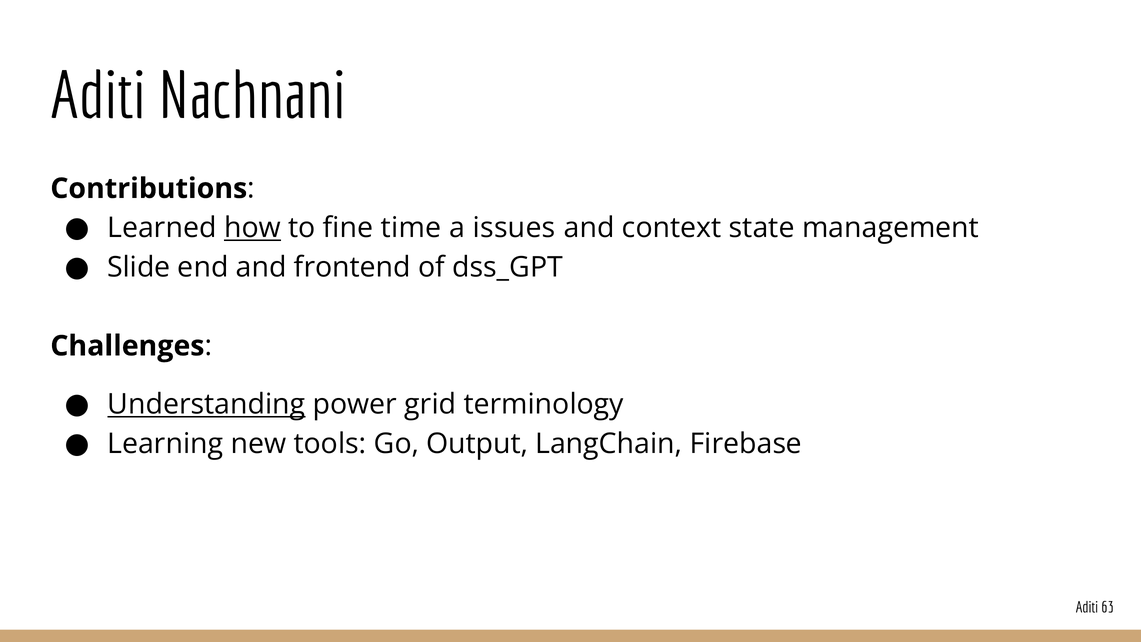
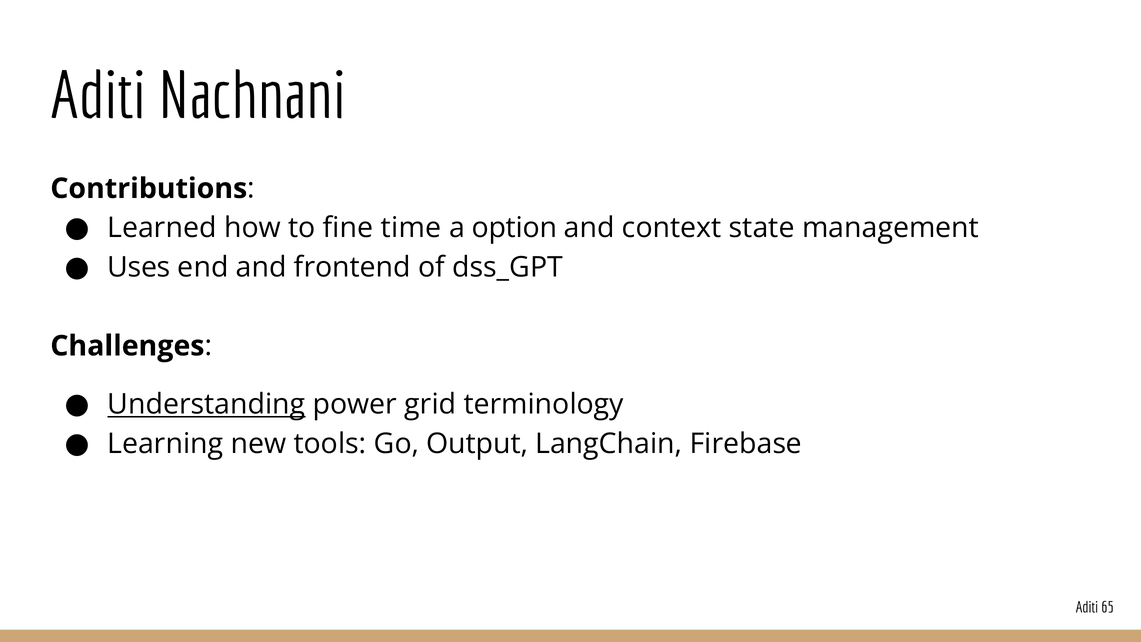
how underline: present -> none (252, 228)
issues: issues -> option (514, 228)
Slide: Slide -> Uses (139, 267)
63: 63 -> 65 (1108, 607)
